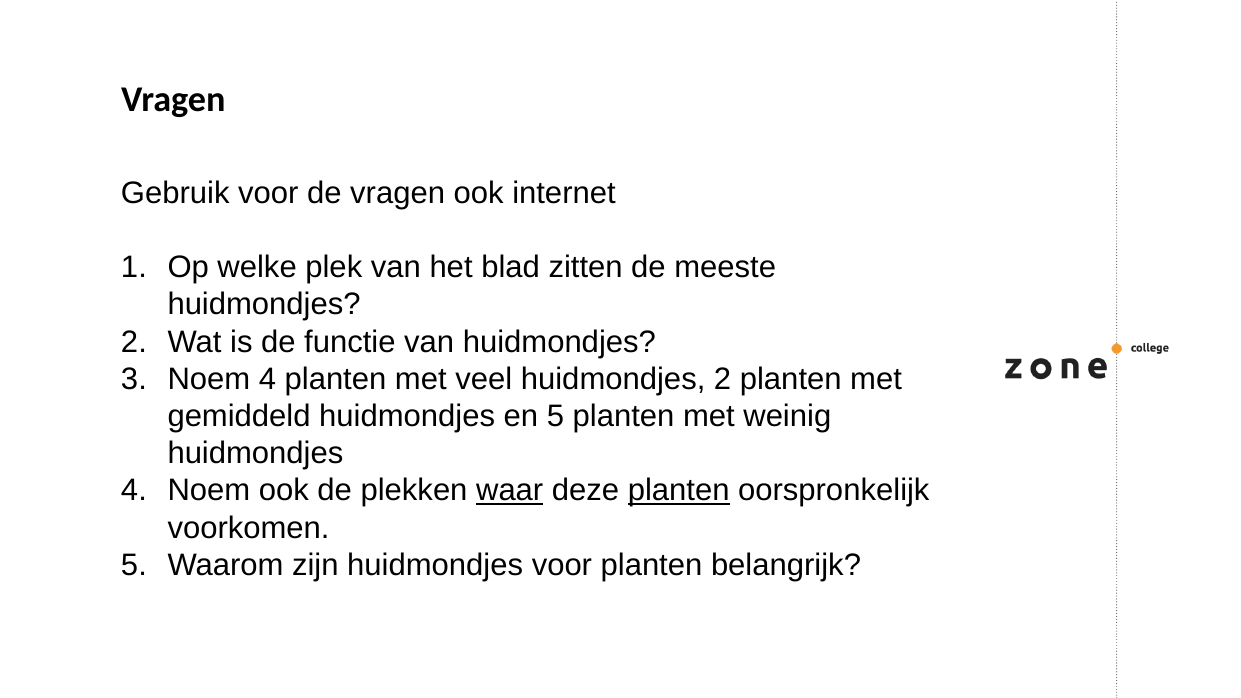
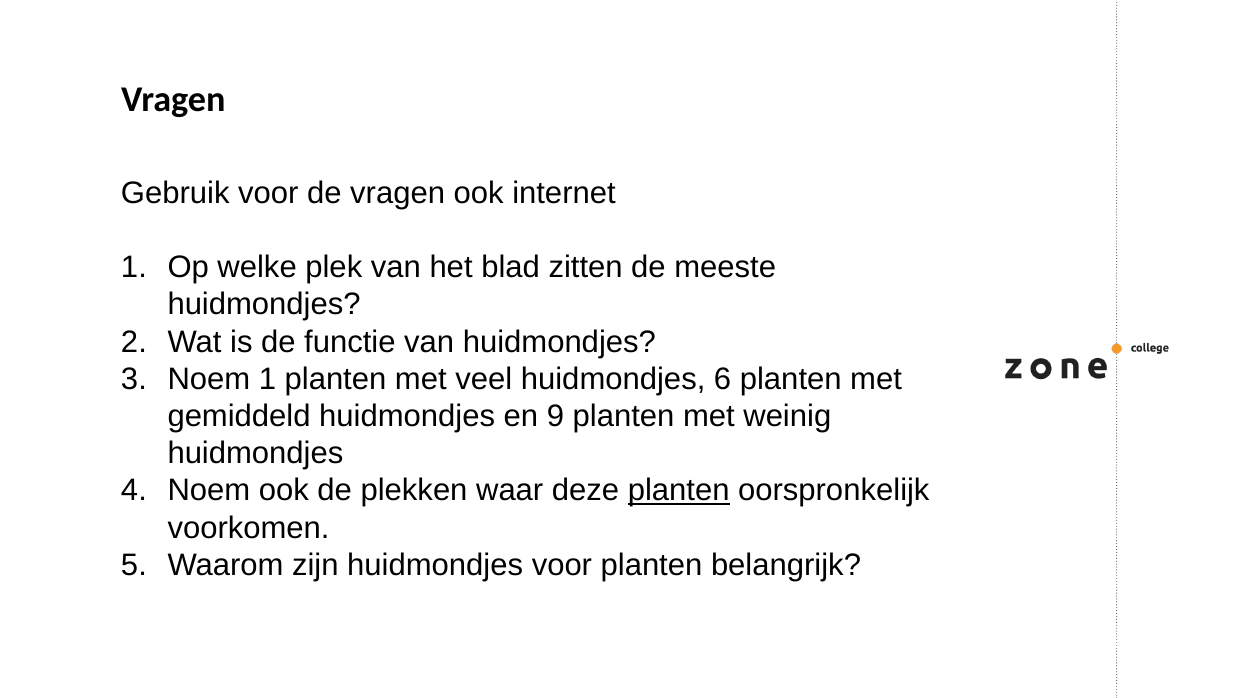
Noem 4: 4 -> 1 (267, 379)
veel huidmondjes 2: 2 -> 6 (723, 379)
en 5: 5 -> 9 (555, 416)
waar underline: present -> none (510, 491)
